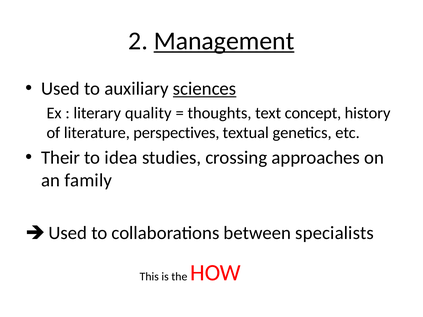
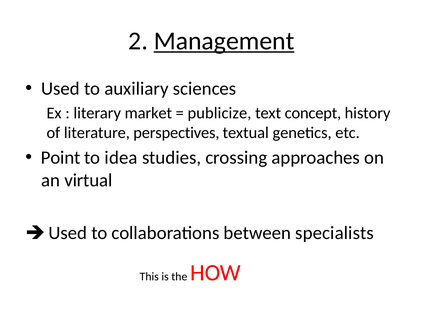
sciences underline: present -> none (205, 89)
quality: quality -> market (148, 113)
thoughts: thoughts -> publicize (219, 113)
Their: Their -> Point (61, 158)
family: family -> virtual (88, 180)
